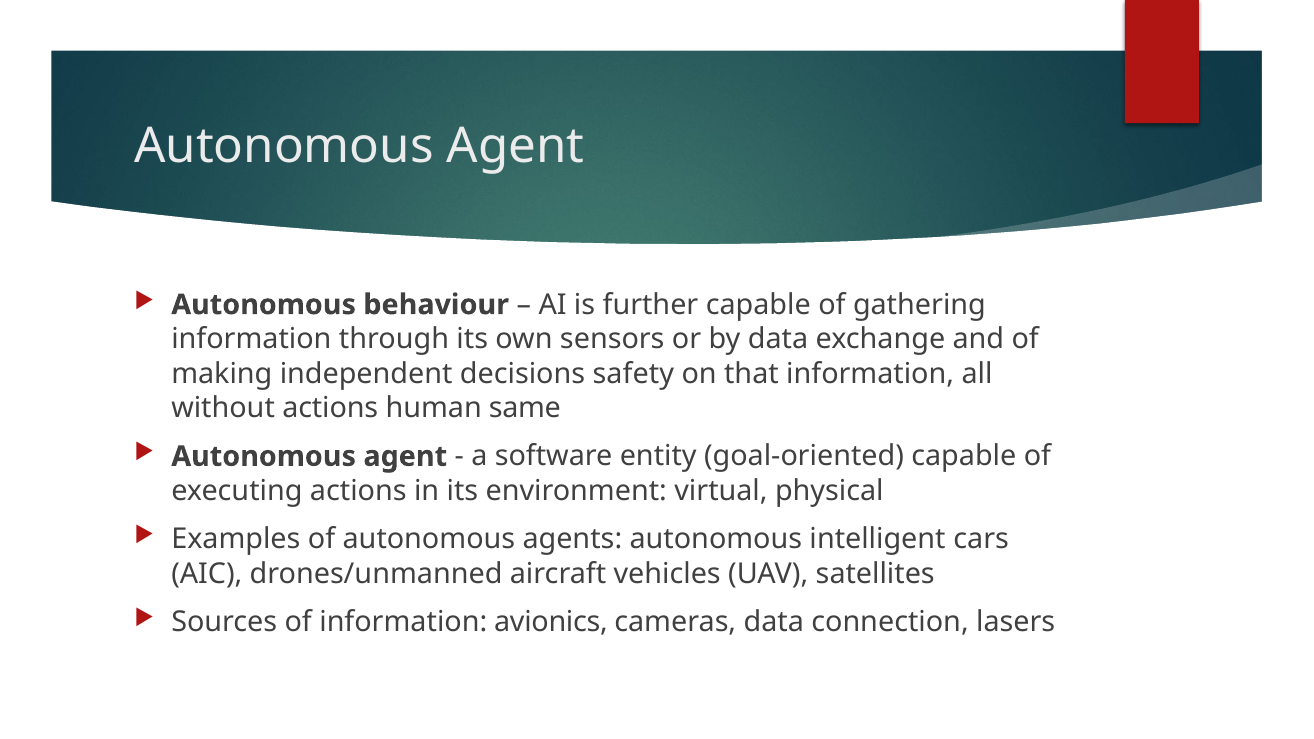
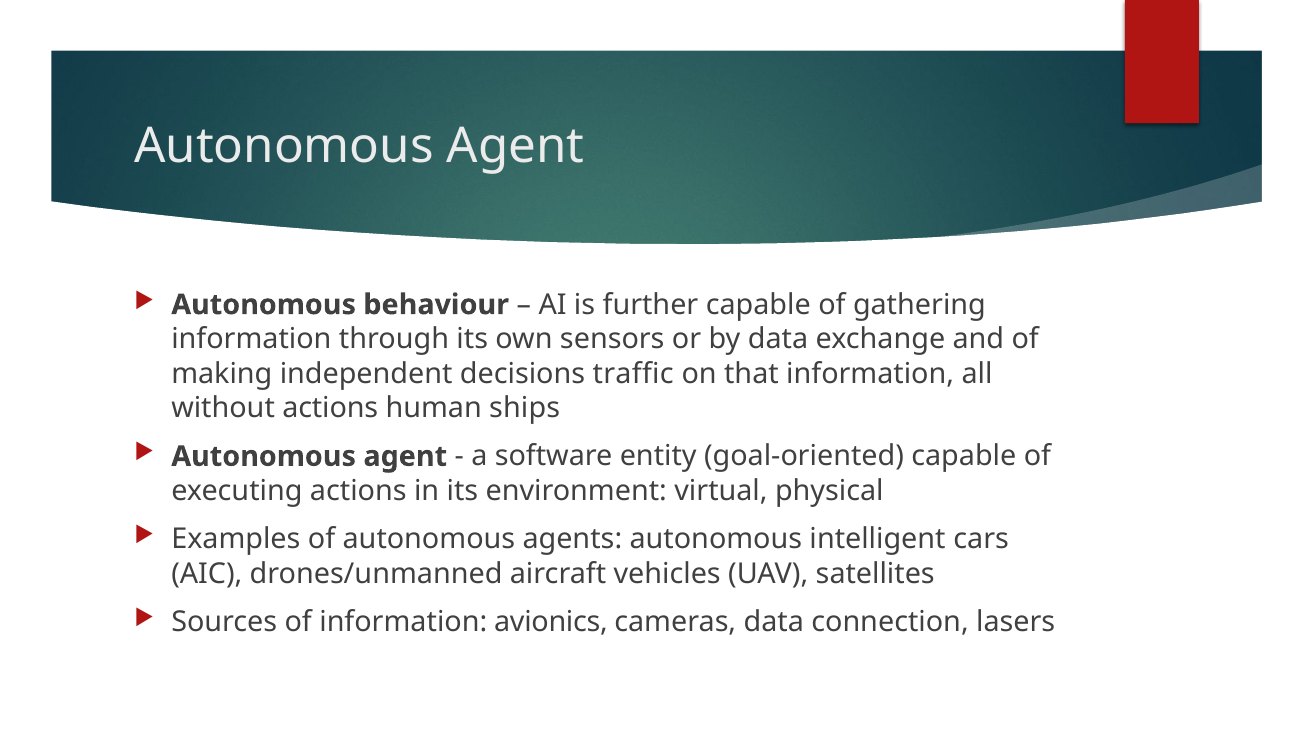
safety: safety -> traffic (633, 374)
same: same -> ships (525, 408)
